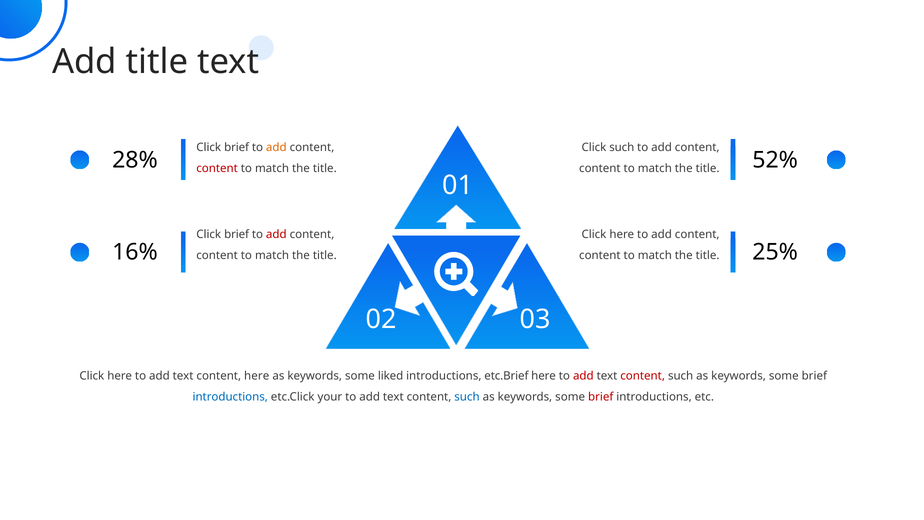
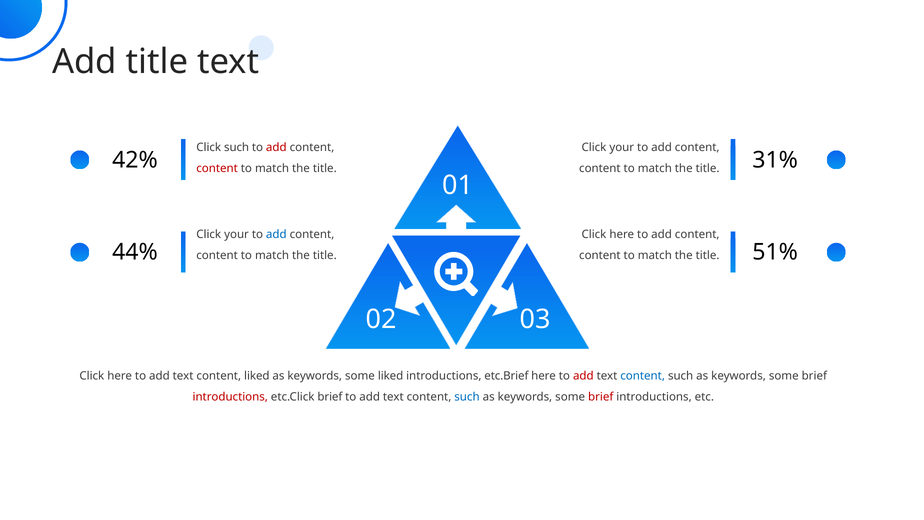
brief: brief -> such (237, 147)
add colour: orange -> red (276, 147)
such: such -> your (622, 147)
28%: 28% -> 42% (135, 160)
52%: 52% -> 31% (775, 160)
brief: brief -> your (237, 234)
add colour: red -> blue (276, 234)
16%: 16% -> 44% (135, 252)
25%: 25% -> 51% (775, 252)
content here: here -> liked (257, 376)
content colour: red -> blue (643, 376)
introductions colour: blue -> red (230, 397)
etc.Click your: your -> brief (330, 397)
